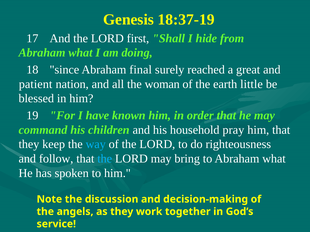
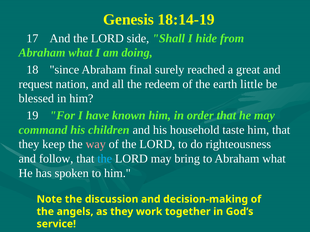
18:37-19: 18:37-19 -> 18:14-19 (186, 20)
first: first -> side (138, 38)
patient: patient -> request (36, 84)
woman: woman -> redeem (162, 84)
pray: pray -> taste (233, 130)
way colour: light blue -> pink (96, 145)
